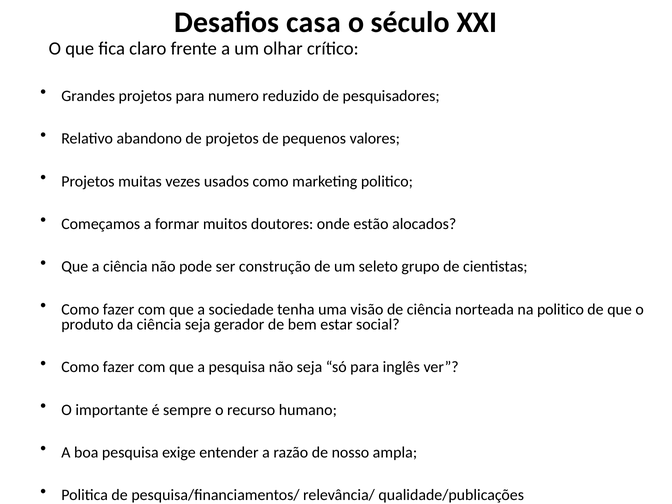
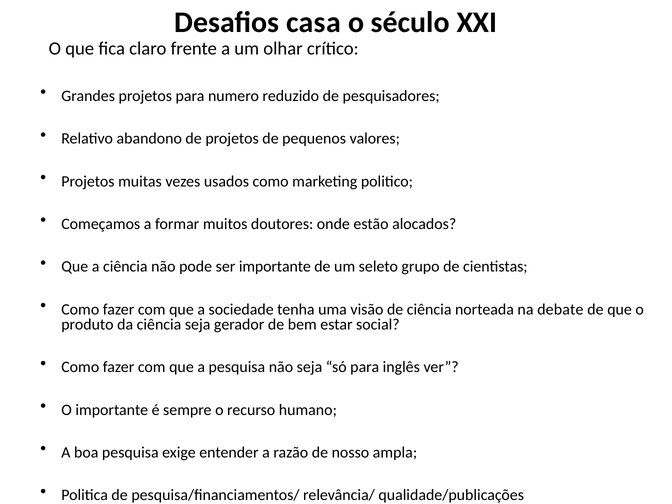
ser construção: construção -> importante (275, 267)
na politico: politico -> debate (560, 309)
